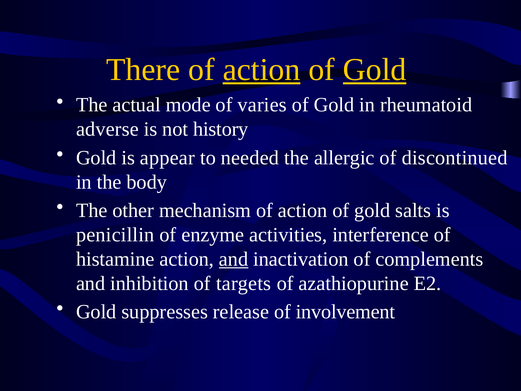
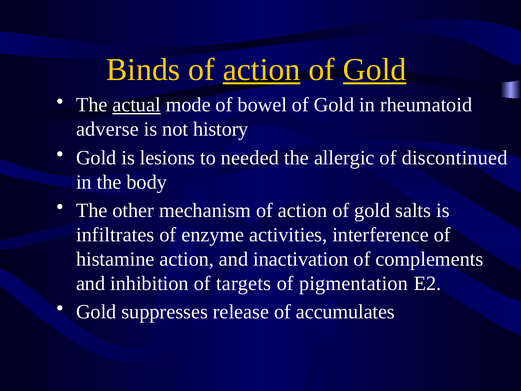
There: There -> Binds (143, 70)
actual underline: none -> present (137, 105)
varies: varies -> bowel (262, 105)
appear: appear -> lesions (168, 158)
penicillin: penicillin -> infiltrates (115, 235)
and underline: present -> none (234, 259)
azathiopurine: azathiopurine -> pigmentation (354, 283)
involvement: involvement -> accumulates (345, 312)
